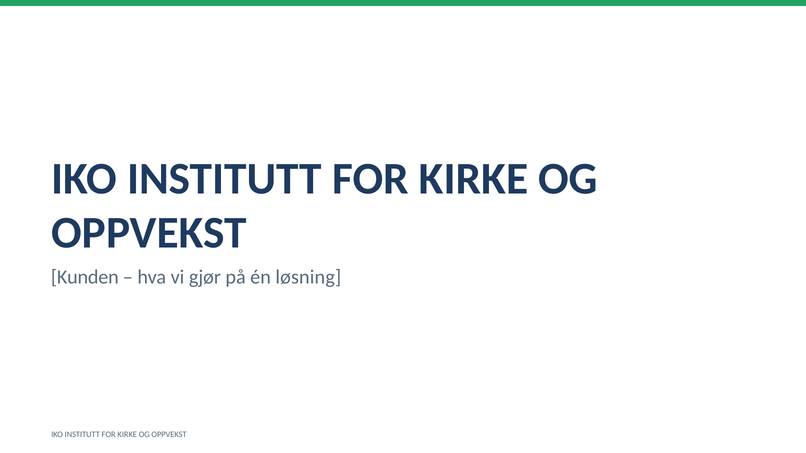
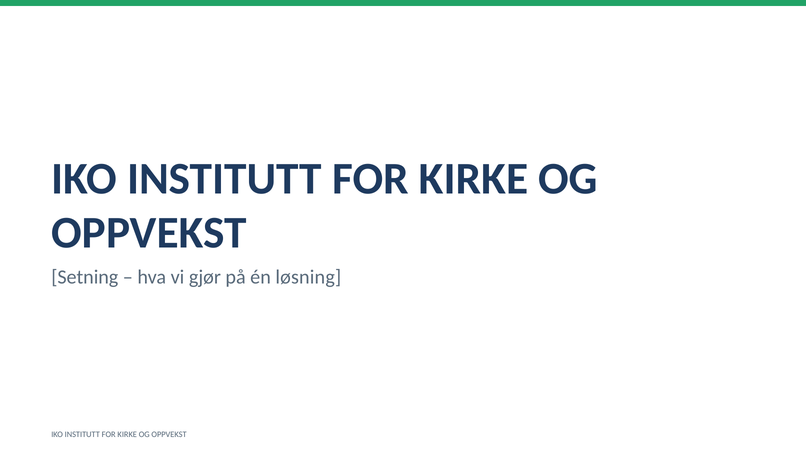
Kunden: Kunden -> Setning (85, 278)
